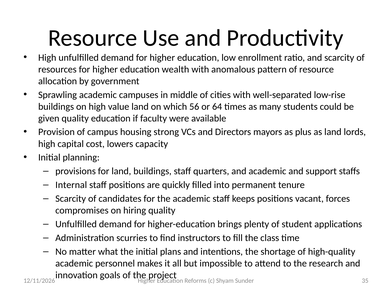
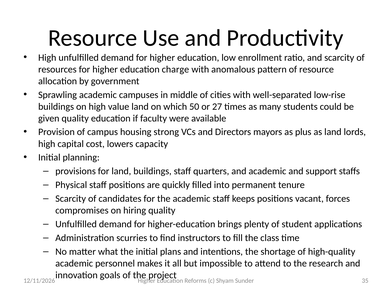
wealth: wealth -> charge (175, 69)
56: 56 -> 50 (194, 107)
64: 64 -> 27 (217, 107)
Internal: Internal -> Physical (71, 185)
